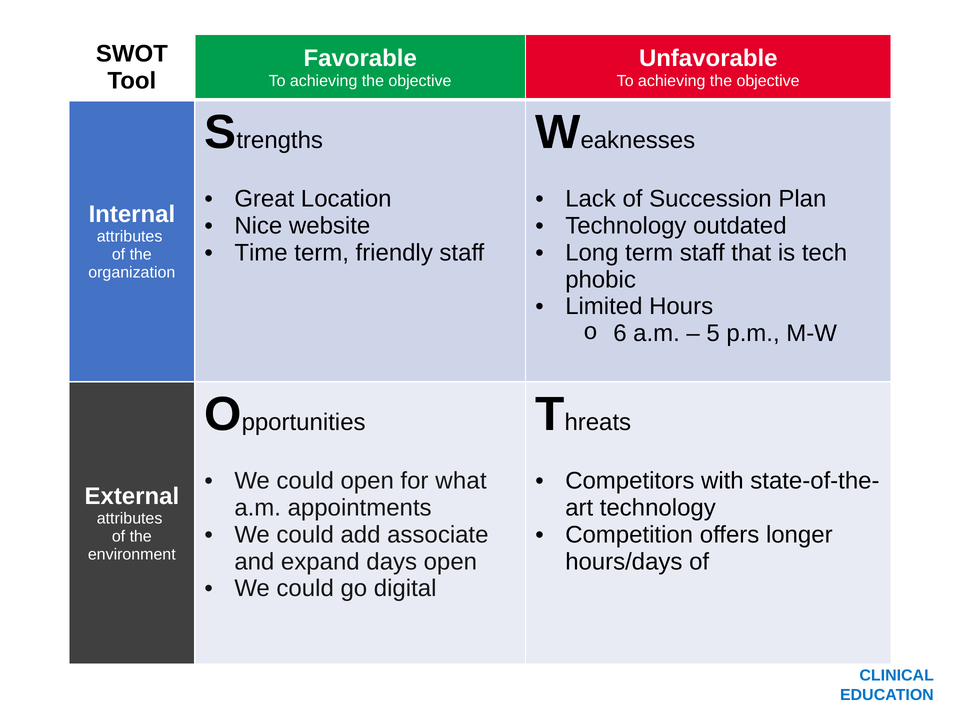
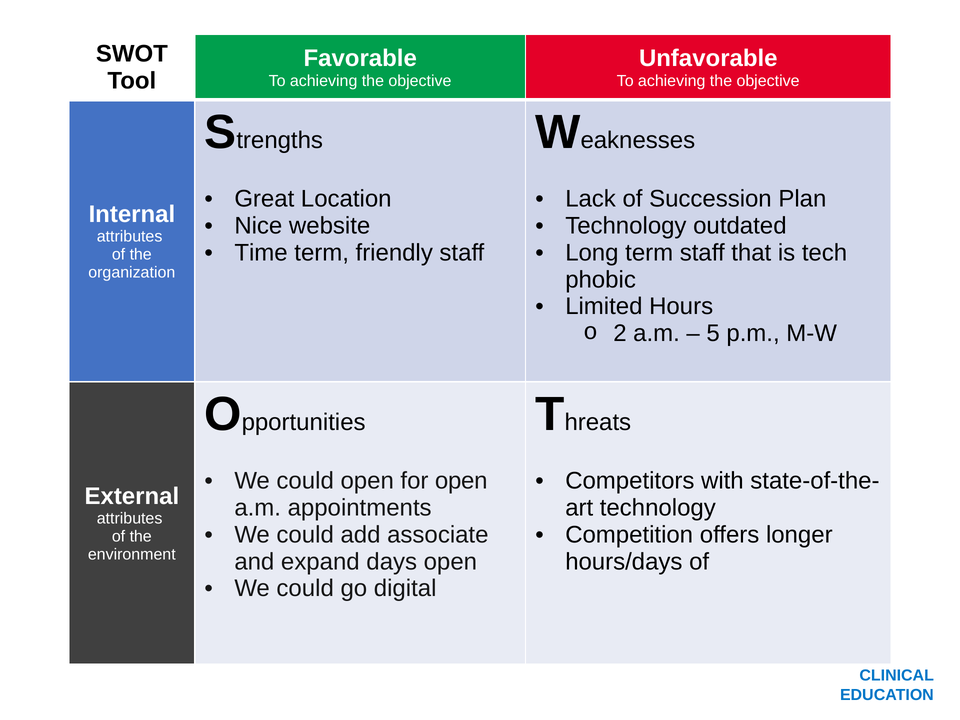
6: 6 -> 2 (620, 333)
for what: what -> open (461, 481)
